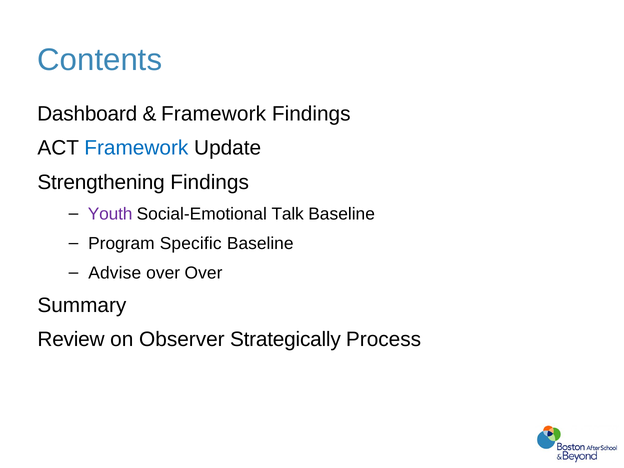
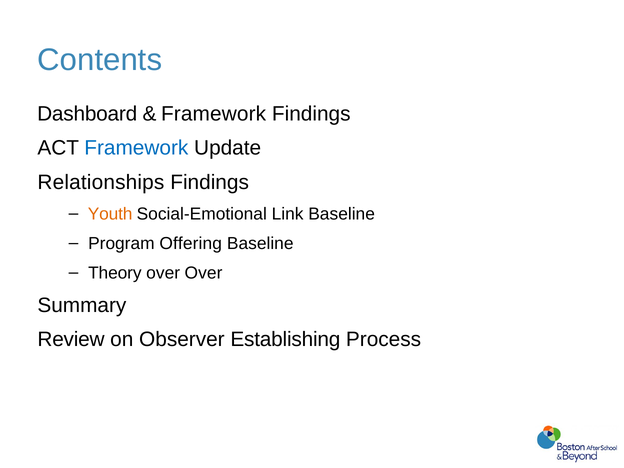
Strengthening: Strengthening -> Relationships (101, 182)
Youth colour: purple -> orange (110, 214)
Talk: Talk -> Link (288, 214)
Specific: Specific -> Offering (191, 243)
Advise: Advise -> Theory (115, 273)
Strategically: Strategically -> Establishing (285, 340)
